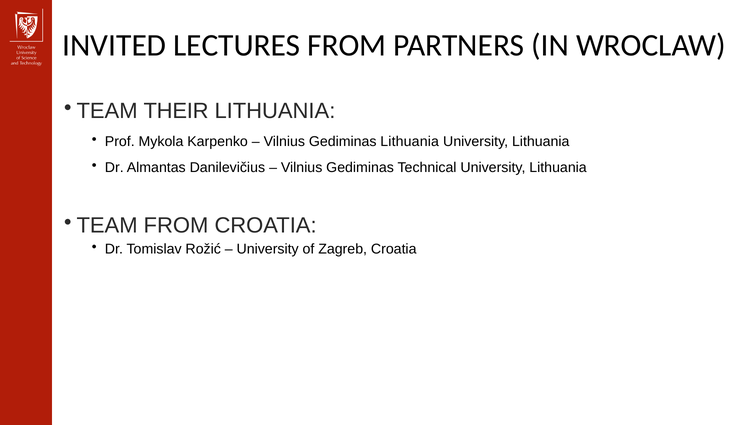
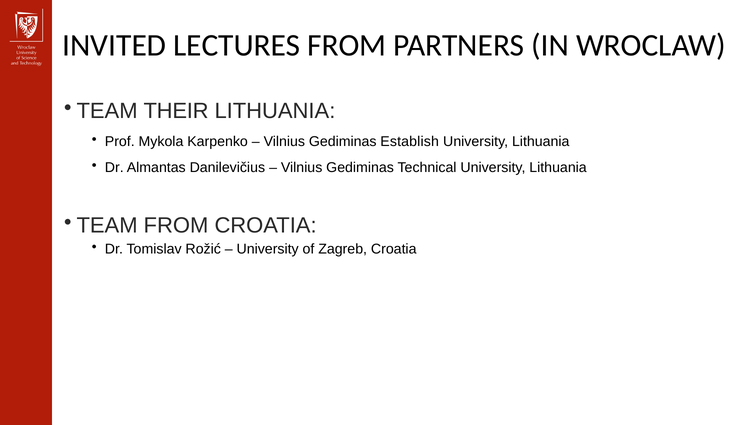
Gediminas Lithuania: Lithuania -> Establish (410, 142)
